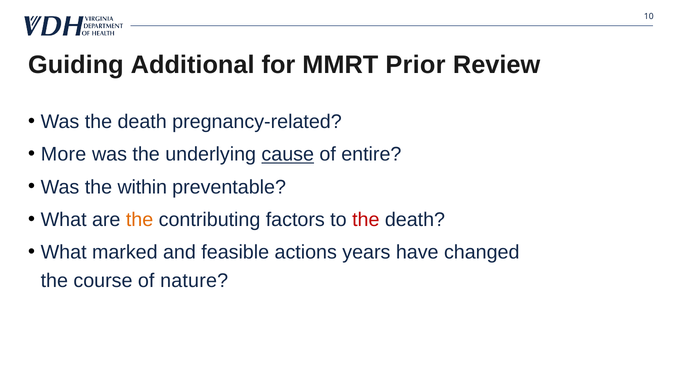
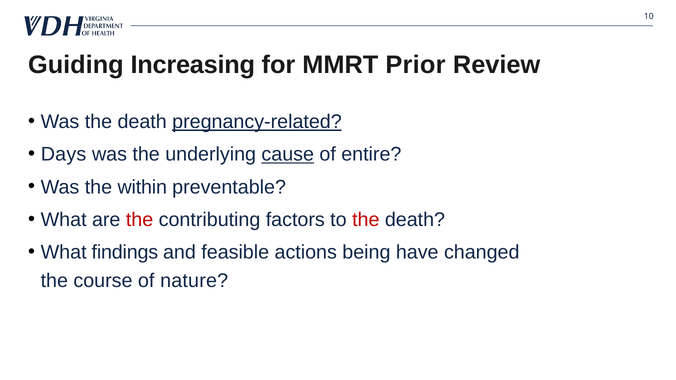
Additional: Additional -> Increasing (193, 65)
pregnancy-related underline: none -> present (257, 122)
More: More -> Days (64, 155)
the colour: orange -> red (140, 220)
marked: marked -> findings (125, 252)
years: years -> being (366, 252)
